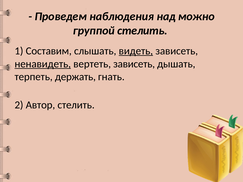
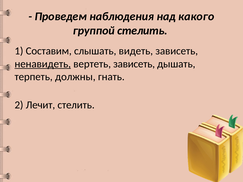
можно: можно -> какого (196, 16)
видеть underline: present -> none (136, 51)
держать: держать -> должны (75, 77)
Автор: Автор -> Лечит (40, 105)
